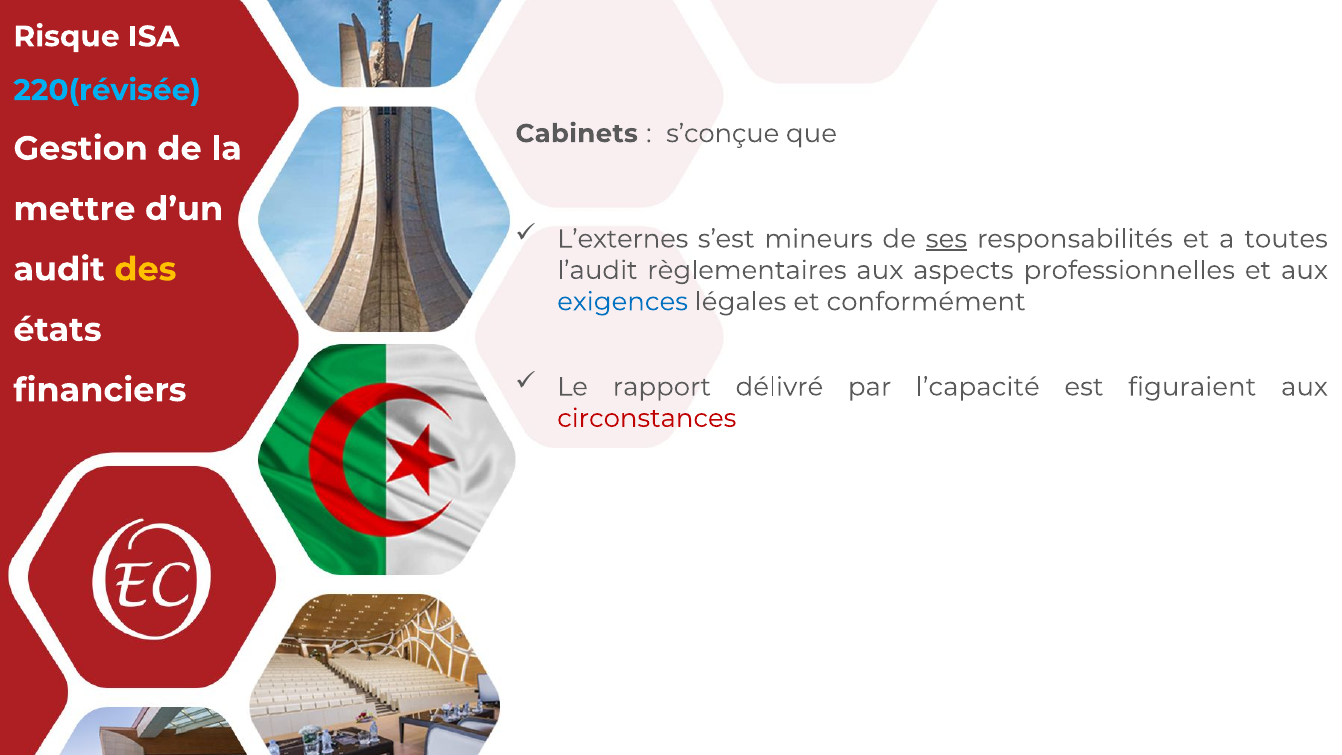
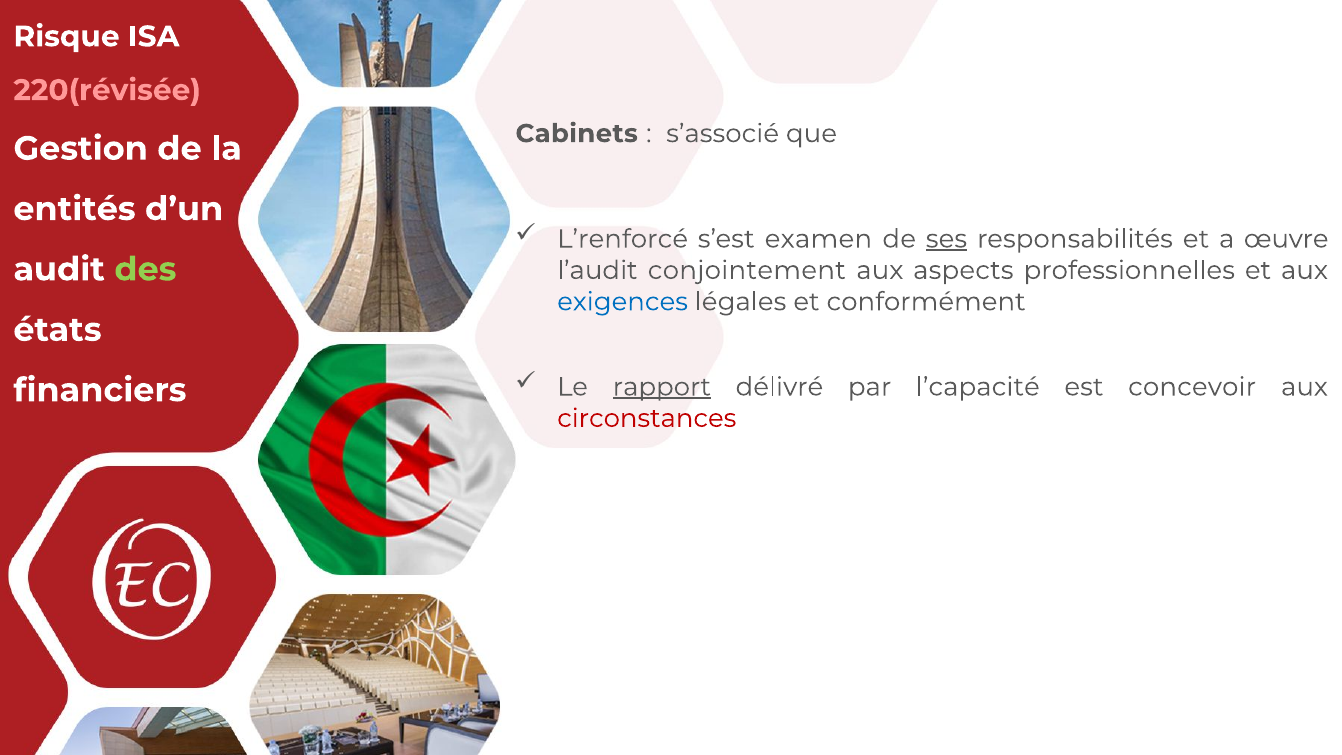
220(révisée colour: light blue -> pink (107, 90)
s’conçue: s’conçue -> s’associé (723, 134)
mettre: mettre -> entités (75, 209)
L’externes: L’externes -> L’renforcé (623, 239)
mineurs: mineurs -> examen (818, 239)
toutes: toutes -> œuvre (1286, 239)
des colour: yellow -> light green (145, 269)
règlementaires: règlementaires -> conjointement (747, 270)
rapport underline: none -> present (662, 387)
figuraient: figuraient -> concevoir (1192, 387)
